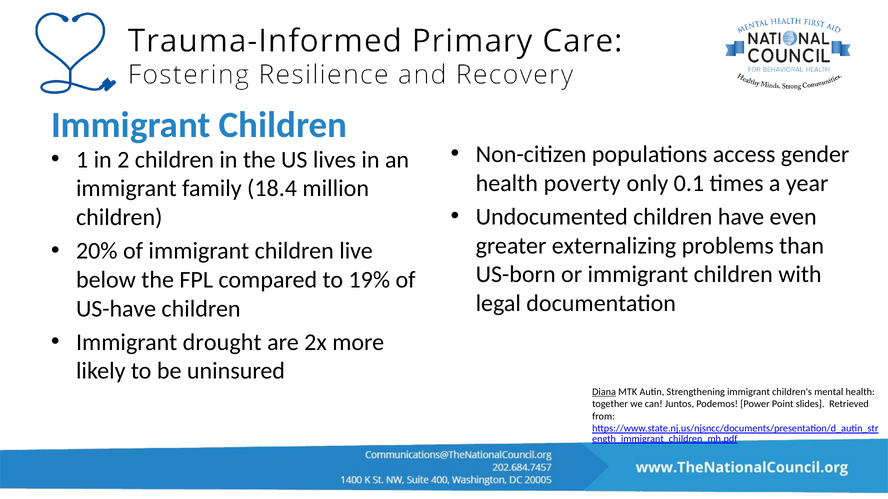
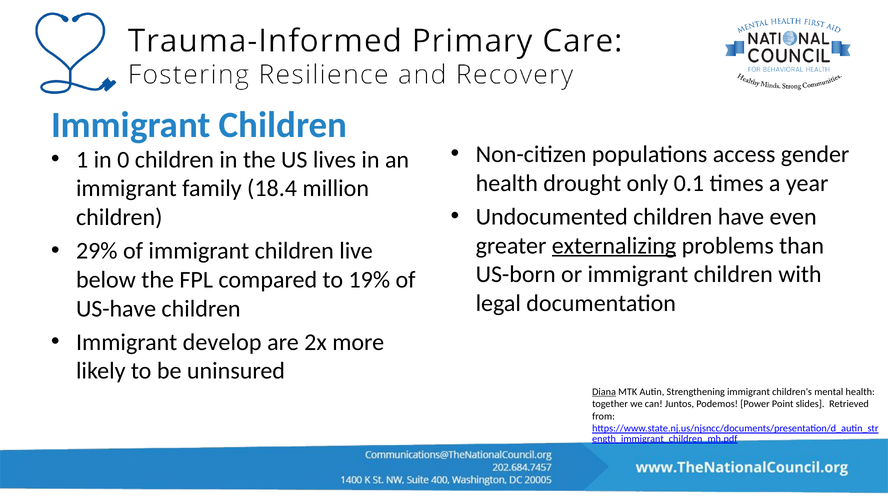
2: 2 -> 0 (123, 160)
poverty: poverty -> drought (582, 183)
externalizing underline: none -> present (614, 246)
20%: 20% -> 29% (97, 251)
drought: drought -> develop (222, 343)
